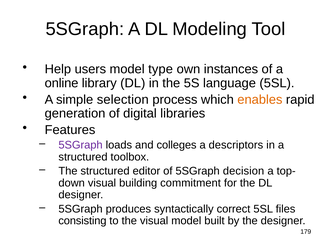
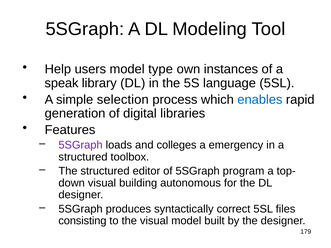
online: online -> speak (62, 83)
enables colour: orange -> blue (260, 100)
descriptors: descriptors -> emergency (236, 145)
decision: decision -> program (244, 171)
commitment: commitment -> autonomous (191, 183)
